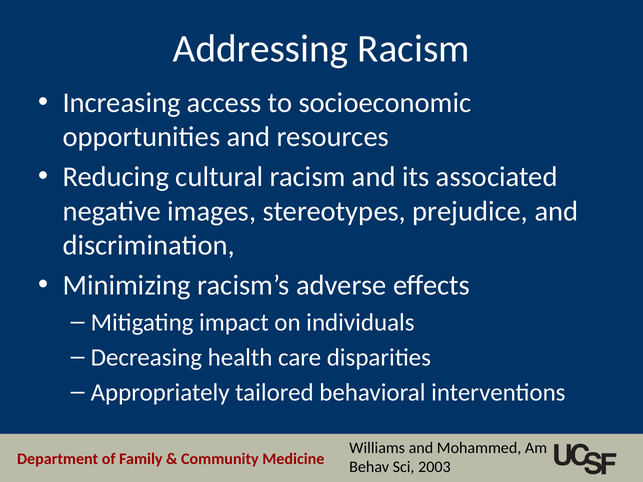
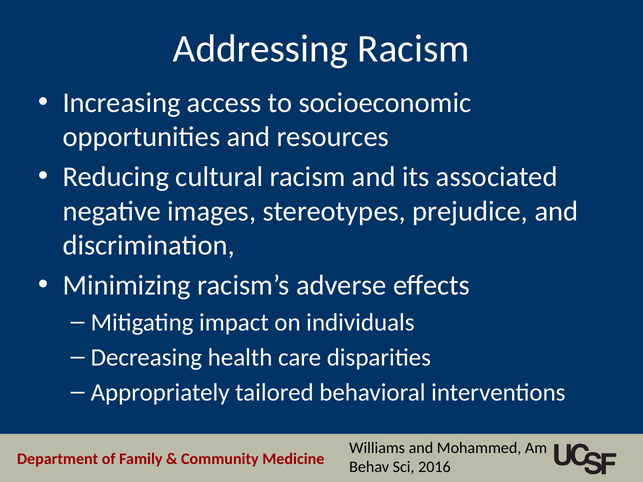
2003: 2003 -> 2016 (434, 467)
